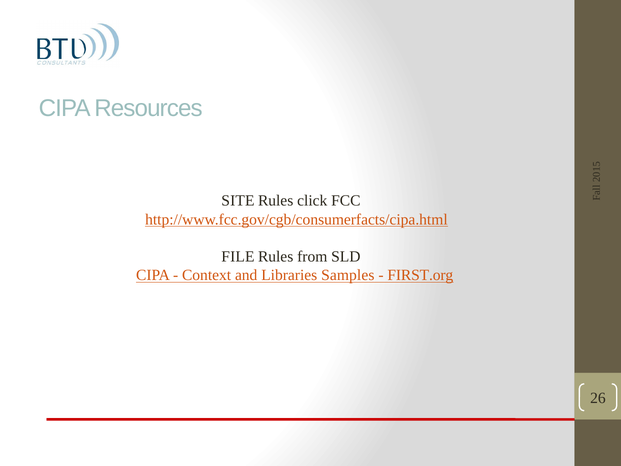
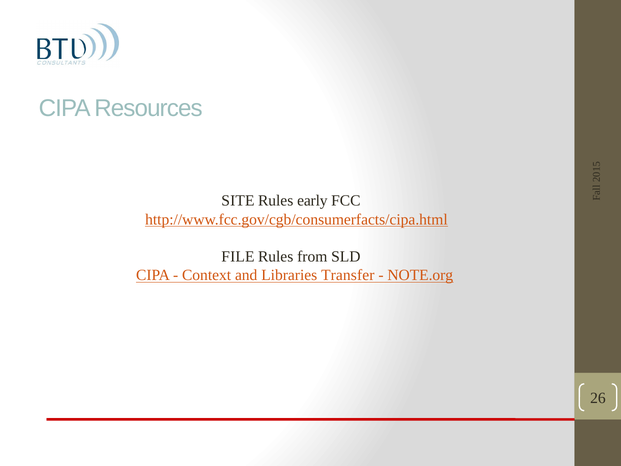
click: click -> early (312, 201)
Samples: Samples -> Transfer (348, 275)
FIRST.org: FIRST.org -> NOTE.org (420, 275)
